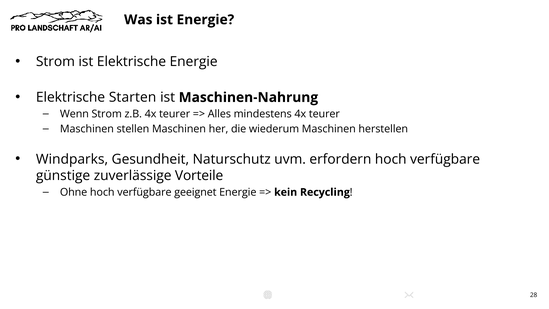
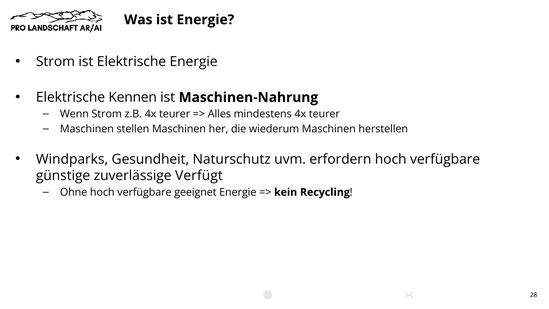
Starten: Starten -> Kennen (133, 97)
Vorteile: Vorteile -> Verfügt (199, 176)
